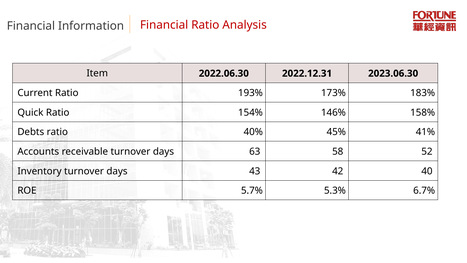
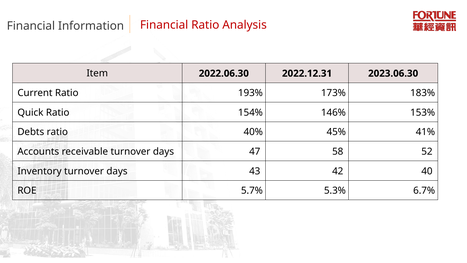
158%: 158% -> 153% (423, 112)
63: 63 -> 47 (255, 151)
